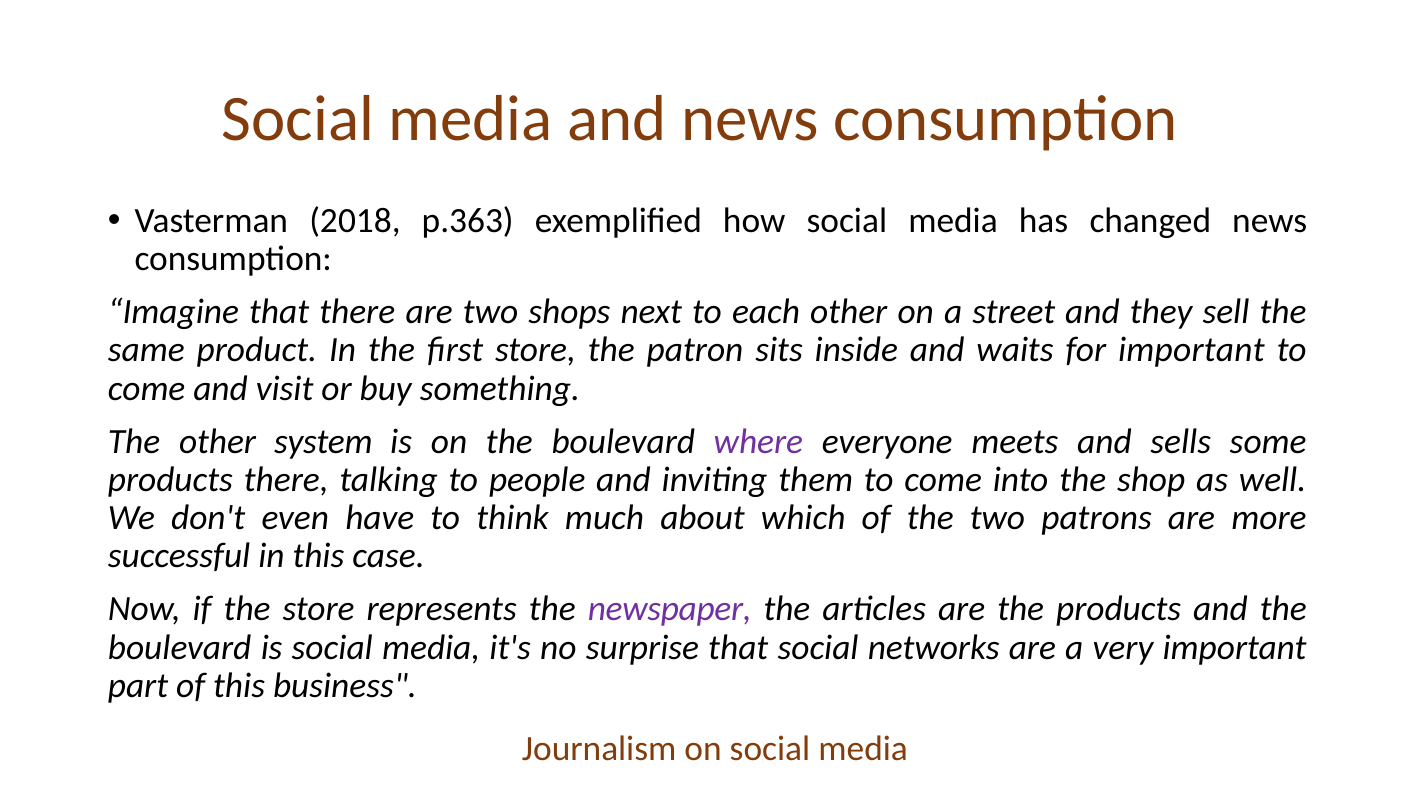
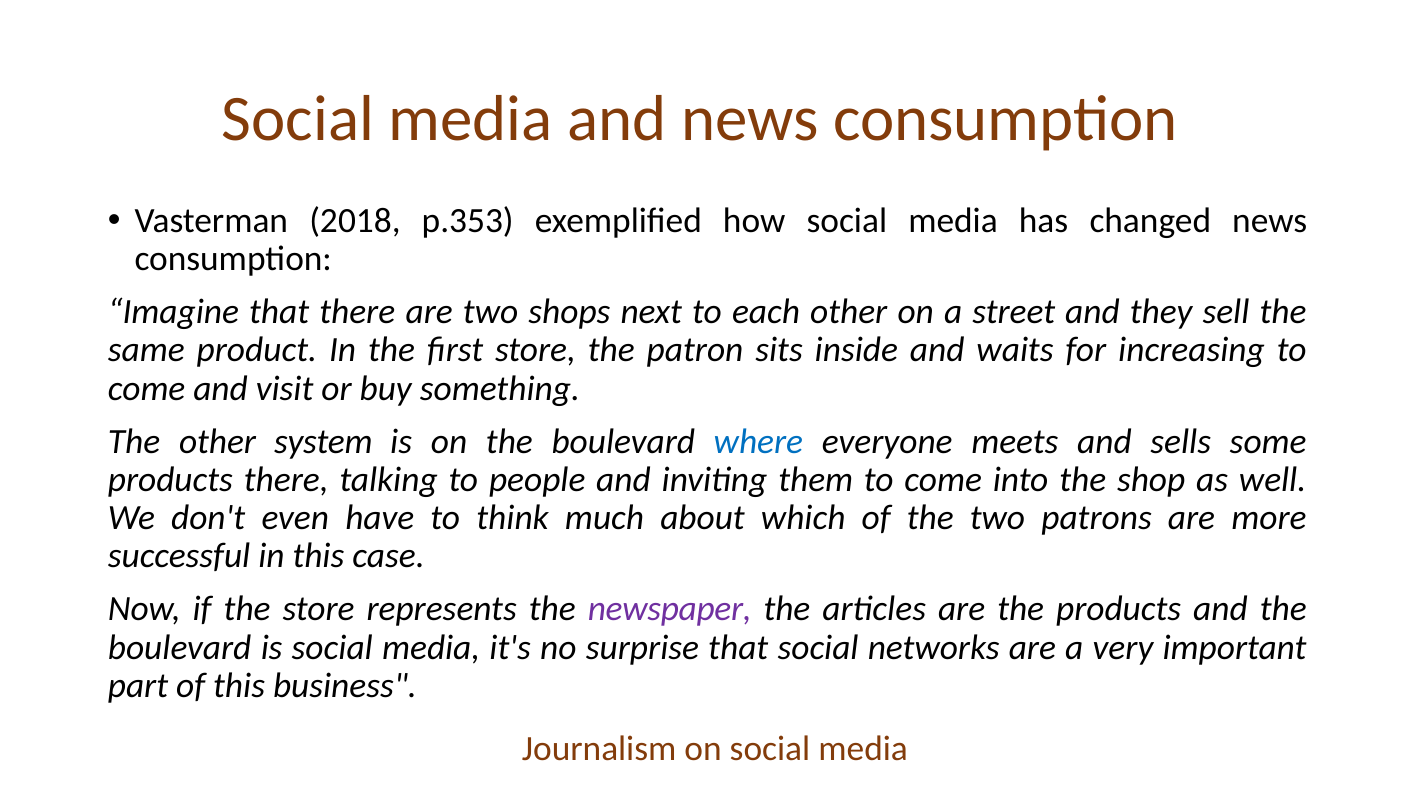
p.363: p.363 -> p.353 (468, 221)
for important: important -> increasing (1192, 350)
where colour: purple -> blue (758, 441)
